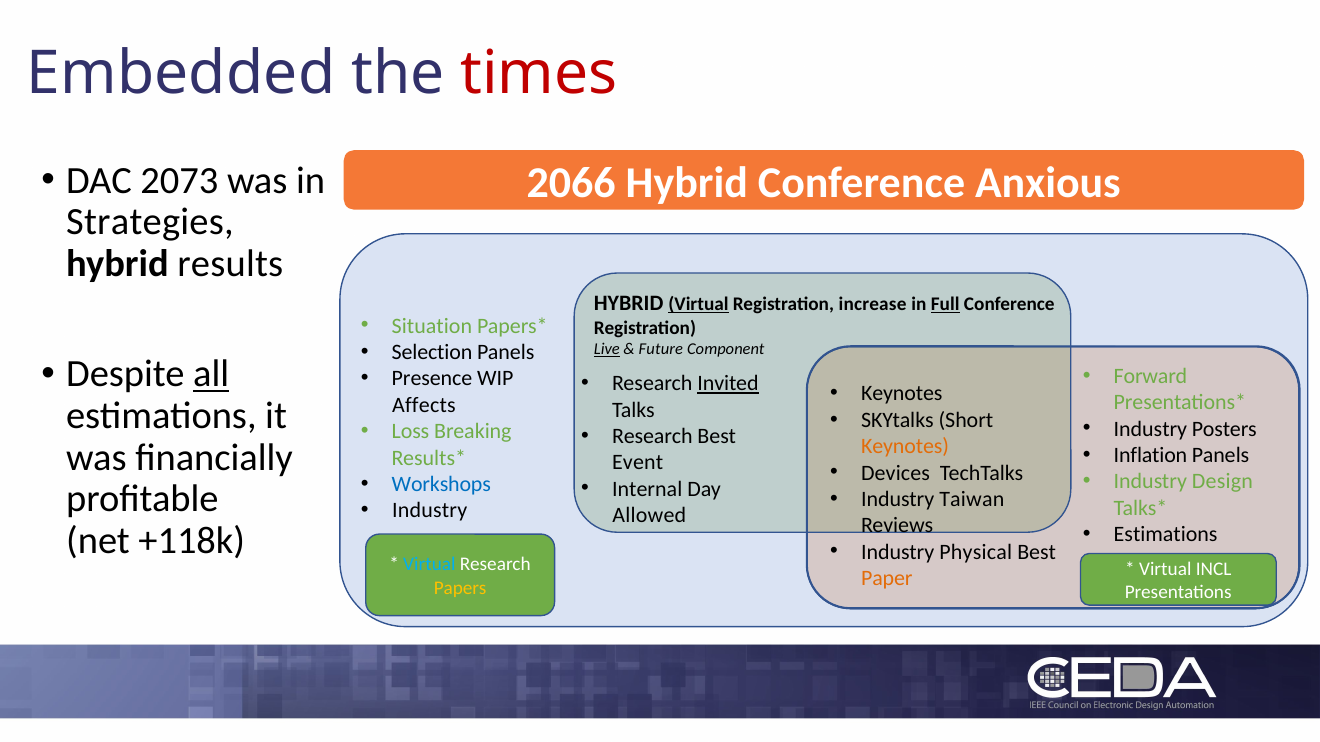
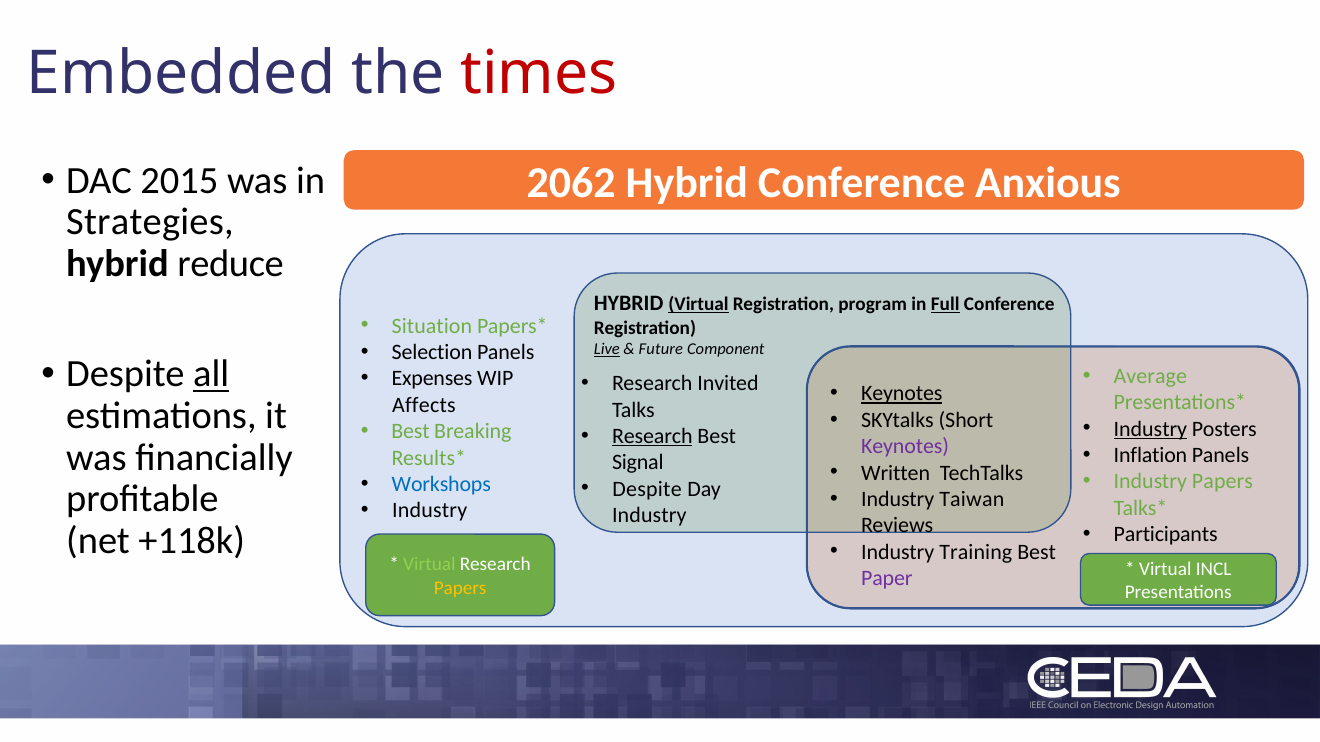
2073: 2073 -> 2015 (179, 181)
2066: 2066 -> 2062 (571, 183)
results: results -> reduce (231, 264)
increase: increase -> program (873, 305)
Forward: Forward -> Average (1150, 376)
Presence: Presence -> Expenses (432, 379)
Invited underline: present -> none (728, 384)
Keynotes underline: none -> present (902, 394)
Industry underline: none -> present (1150, 429)
Loss: Loss -> Best (411, 432)
Research underline: none -> present (652, 437)
Keynotes colour: orange -> purple (905, 447)
Event: Event -> Signal (638, 463)
Devices: Devices -> Written (896, 473)
Industry Design: Design -> Papers (1222, 482)
Internal: Internal -> Despite (647, 489)
Allowed: Allowed -> Industry (649, 516)
Estimations: Estimations -> Participants (1166, 535)
Physical: Physical -> Training (976, 552)
Virtual colour: light blue -> light green (429, 565)
Paper colour: orange -> purple (887, 579)
